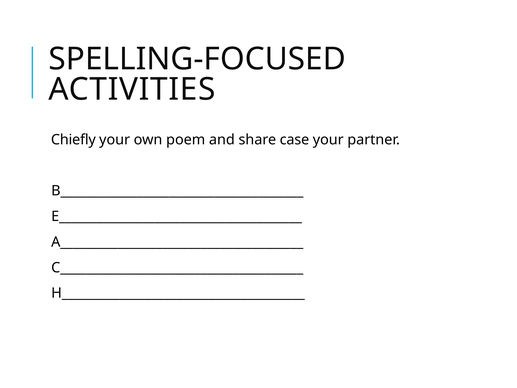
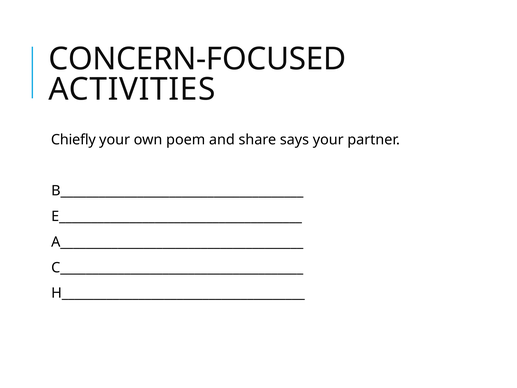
SPELLING-FOCUSED: SPELLING-FOCUSED -> CONCERN-FOCUSED (197, 59)
case: case -> says (294, 140)
